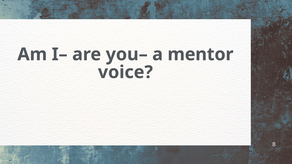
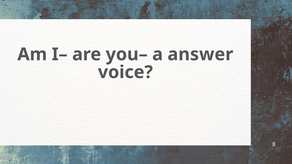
mentor: mentor -> answer (200, 54)
